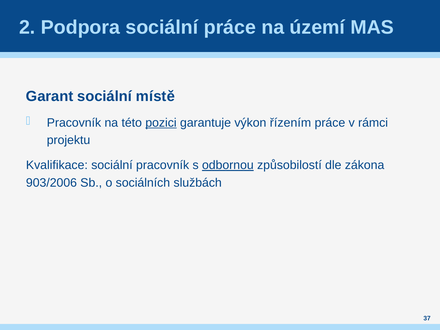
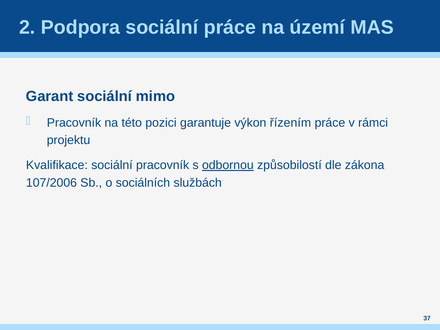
místě: místě -> mimo (155, 96)
pozici underline: present -> none (161, 123)
903/2006: 903/2006 -> 107/2006 (51, 183)
